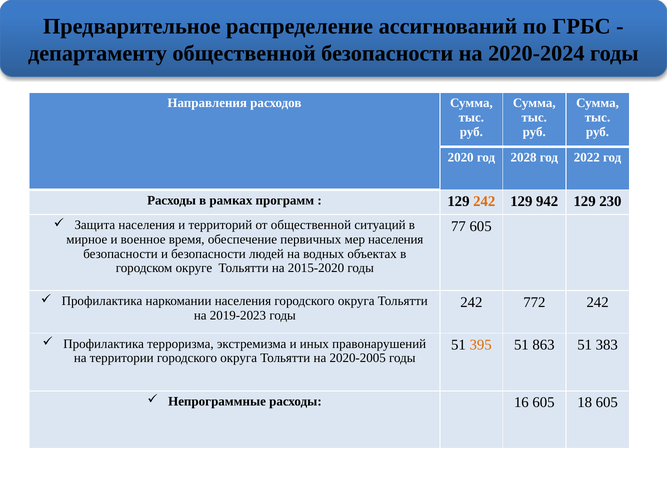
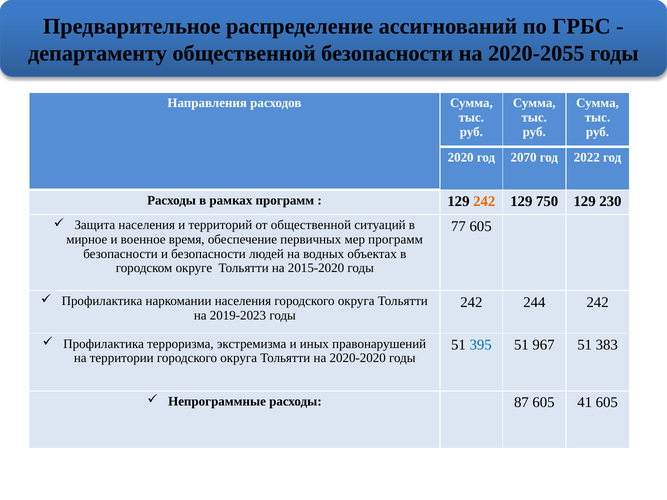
2020-2024: 2020-2024 -> 2020-2055 (536, 53)
2028: 2028 -> 2070 (524, 158)
942: 942 -> 750 (547, 201)
мер населения: населения -> программ (396, 240)
772: 772 -> 244 (534, 302)
395 colour: orange -> blue (481, 345)
863: 863 -> 967 (544, 345)
2020-2005: 2020-2005 -> 2020-2020 (358, 358)
16: 16 -> 87 (521, 403)
18: 18 -> 41 (585, 403)
